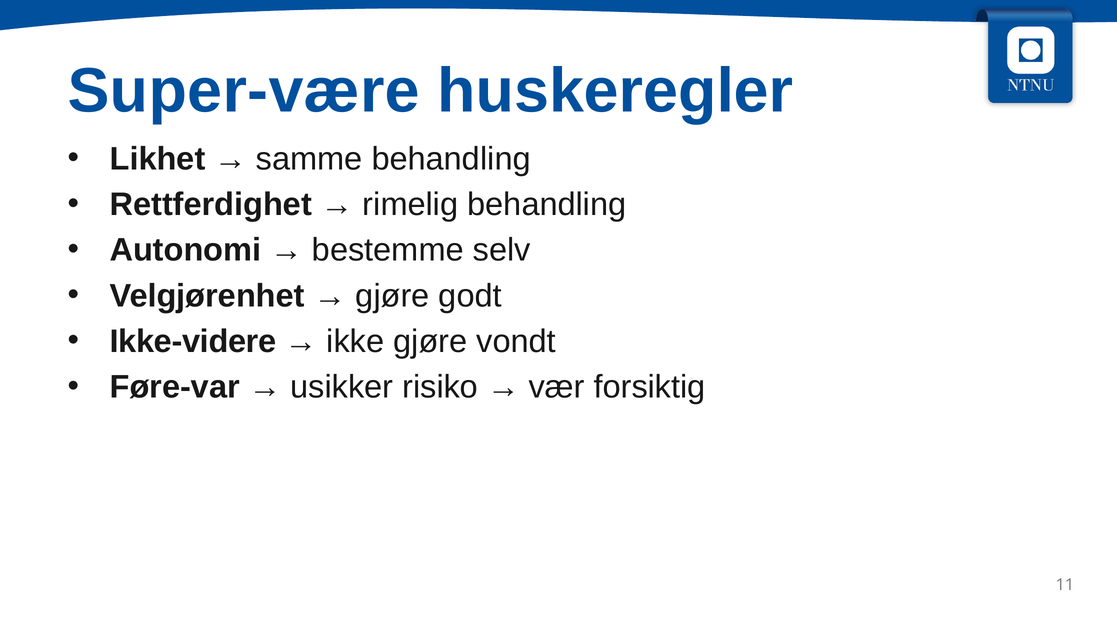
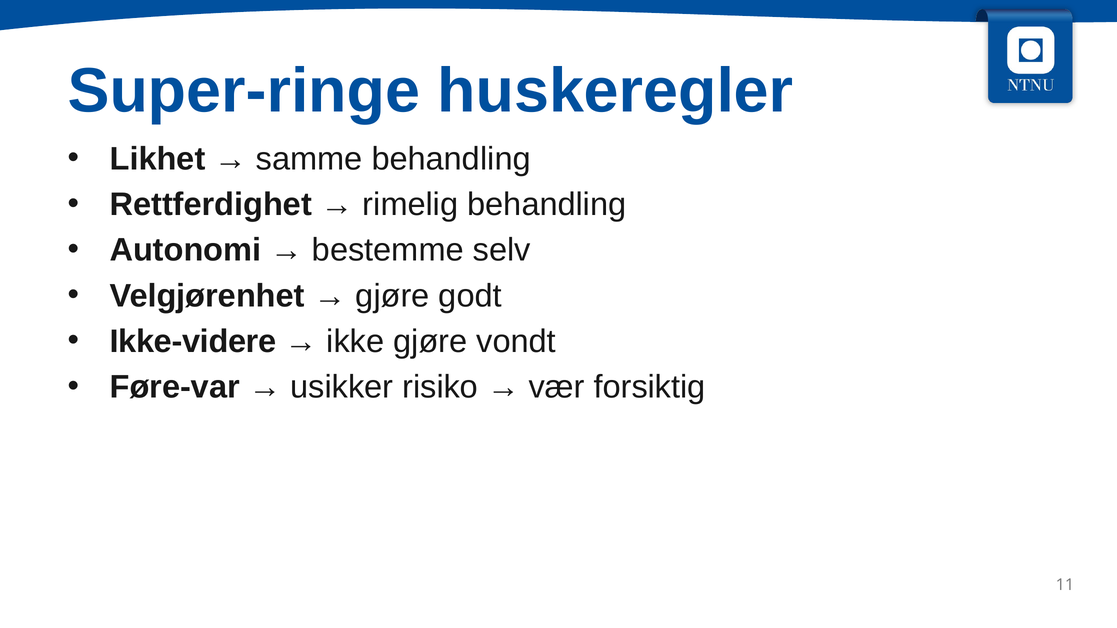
Super‑være: Super‑være -> Super‑ringe (244, 91)
